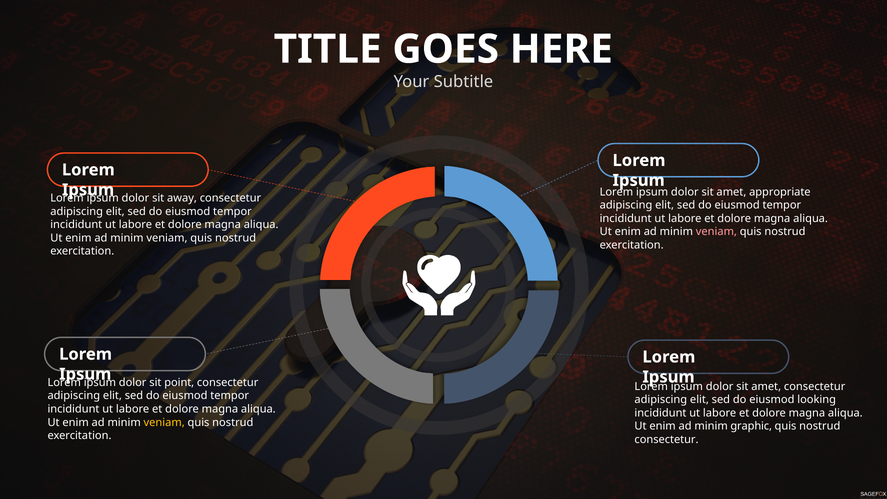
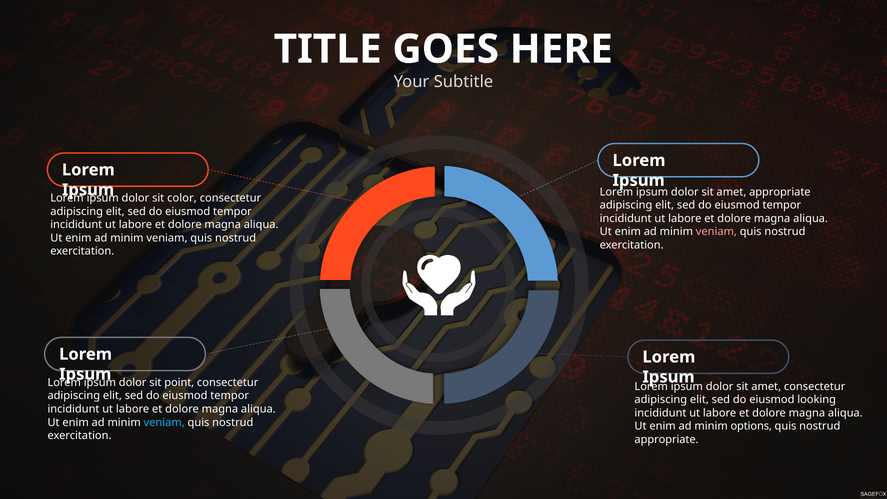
away: away -> color (182, 198)
veniam colour: yellow -> light blue (164, 422)
graphic: graphic -> options (751, 426)
consectetur: consectetur -> appropriate (667, 440)
